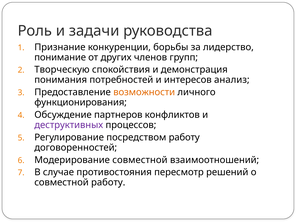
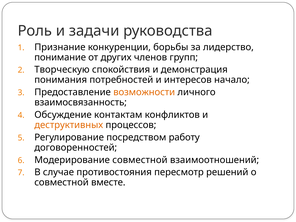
анализ: анализ -> начало (232, 80)
функционирования: функционирования -> взаимосвязанность (81, 102)
партнеров: партнеров -> контактам (118, 115)
деструктивных colour: purple -> orange (69, 125)
совместной работу: работу -> вместе (108, 182)
